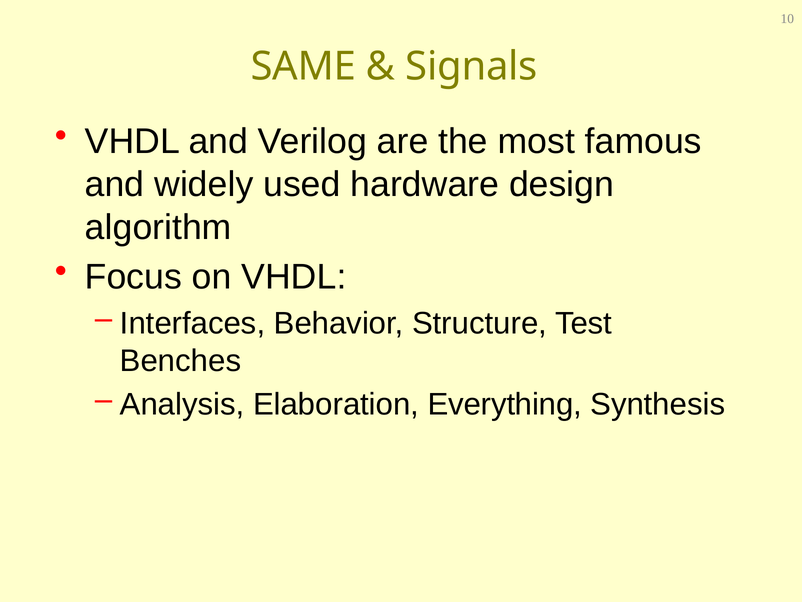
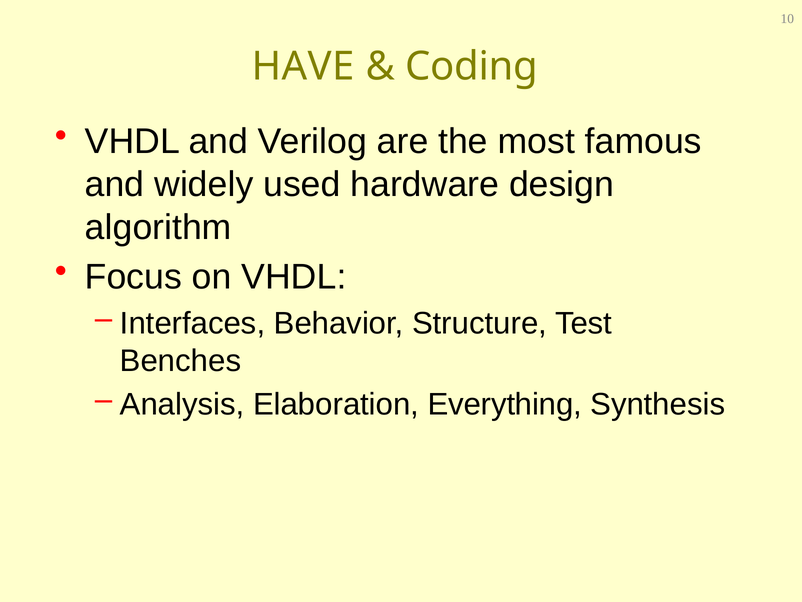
SAME: SAME -> HAVE (303, 66)
Signals: Signals -> Coding (472, 66)
